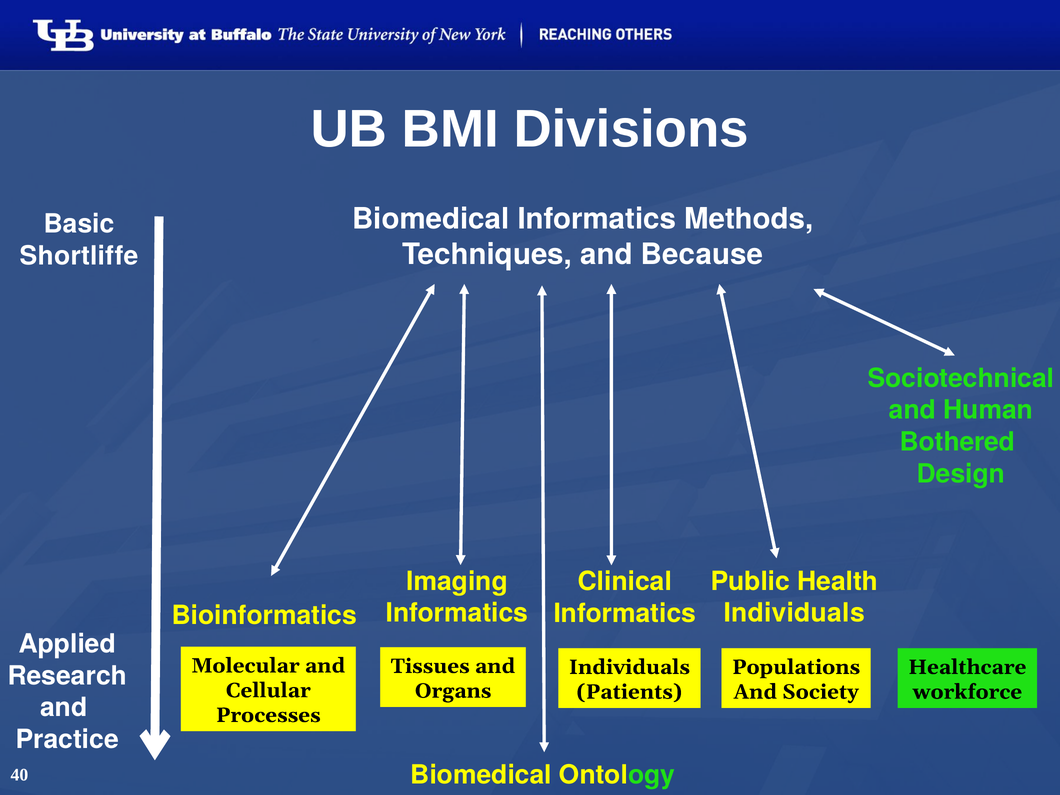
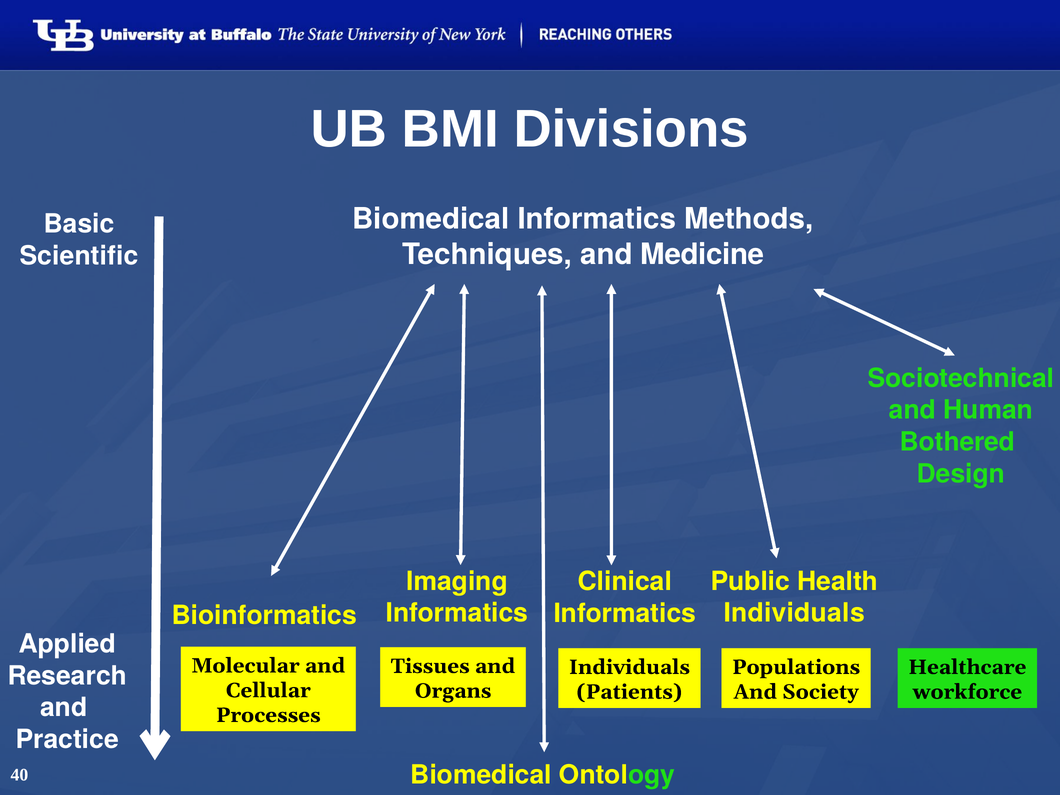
Because: Because -> Medicine (702, 255)
Shortliffe: Shortliffe -> Scientific (79, 256)
